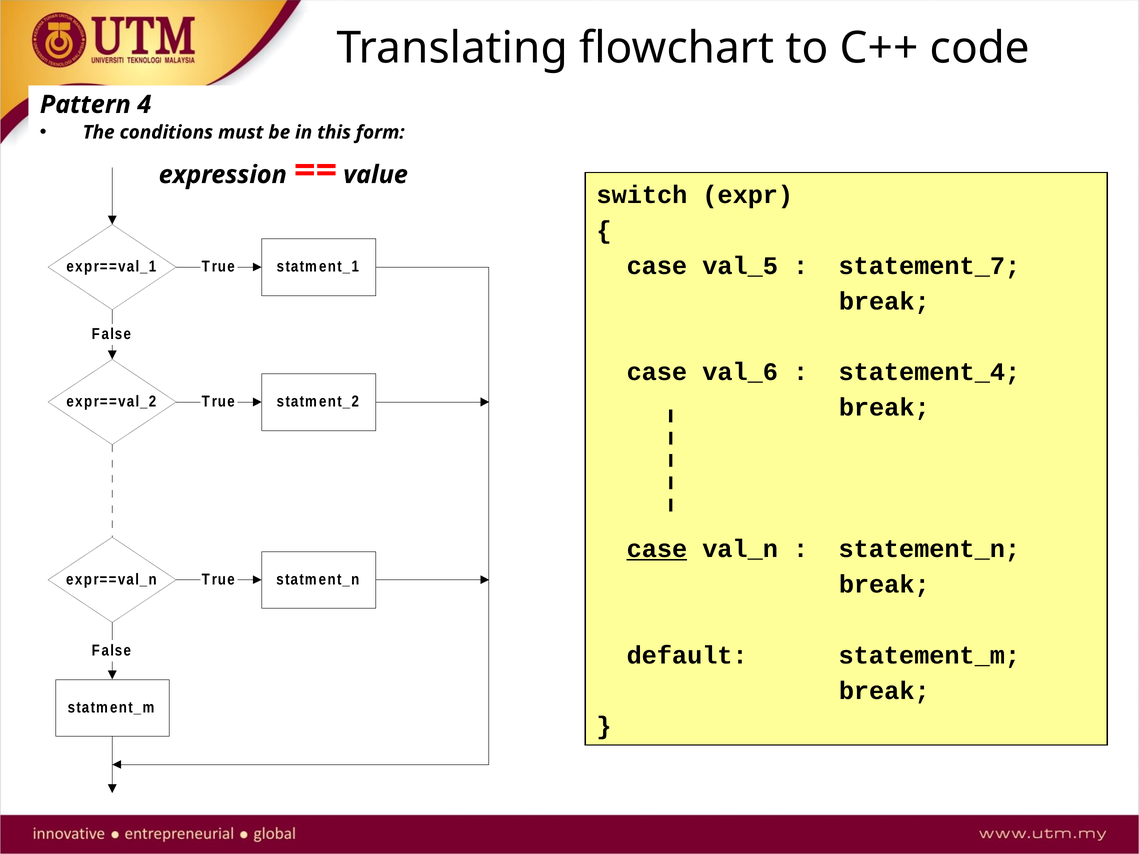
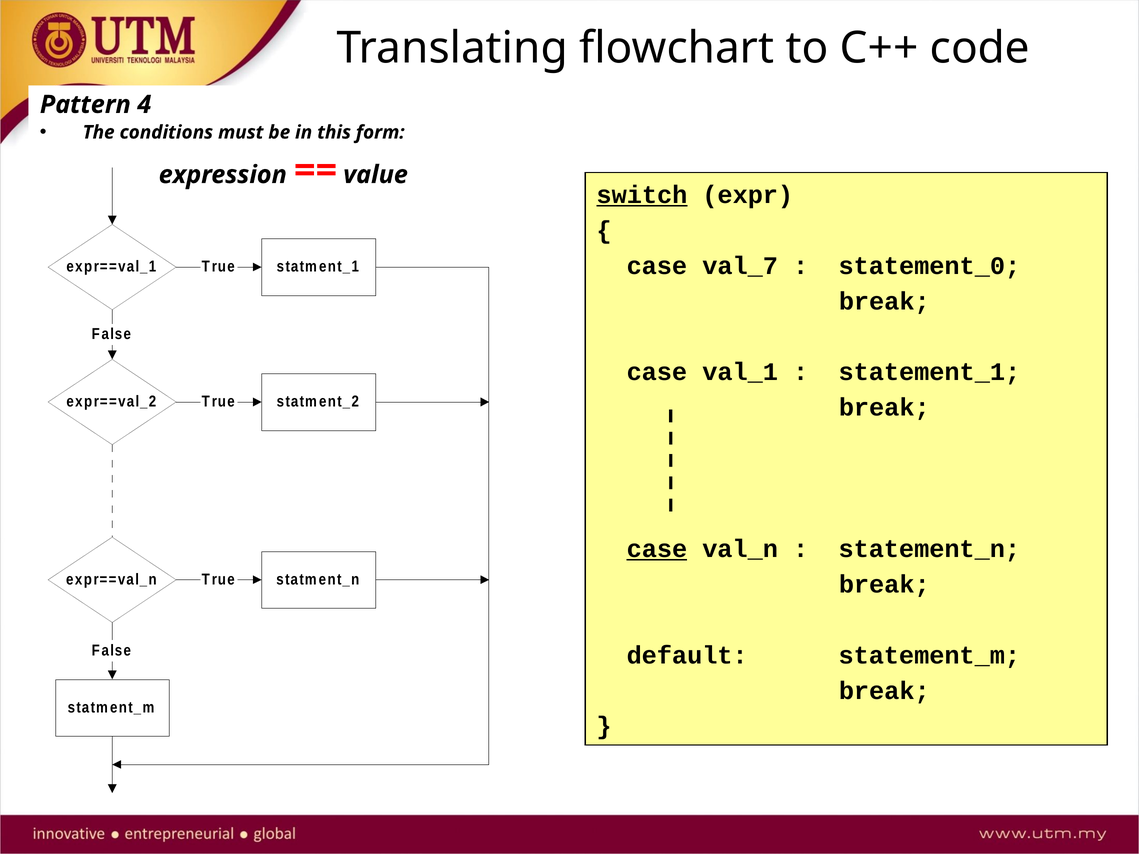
switch underline: none -> present (642, 195)
val_5: val_5 -> val_7 (740, 266)
statement_7: statement_7 -> statement_0 (929, 266)
val_6: val_6 -> val_1 (740, 372)
statement_4: statement_4 -> statement_1 (929, 372)
